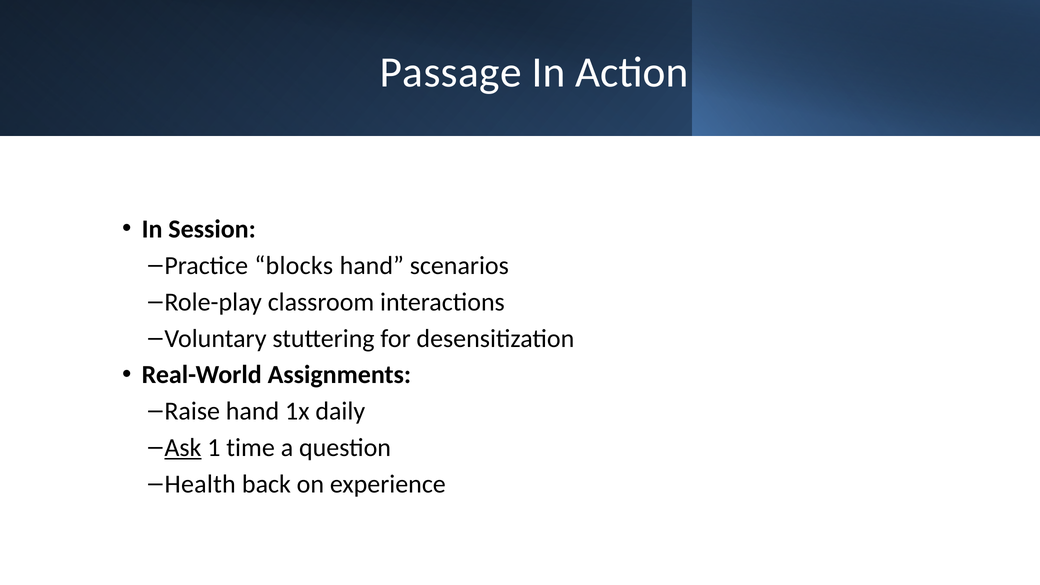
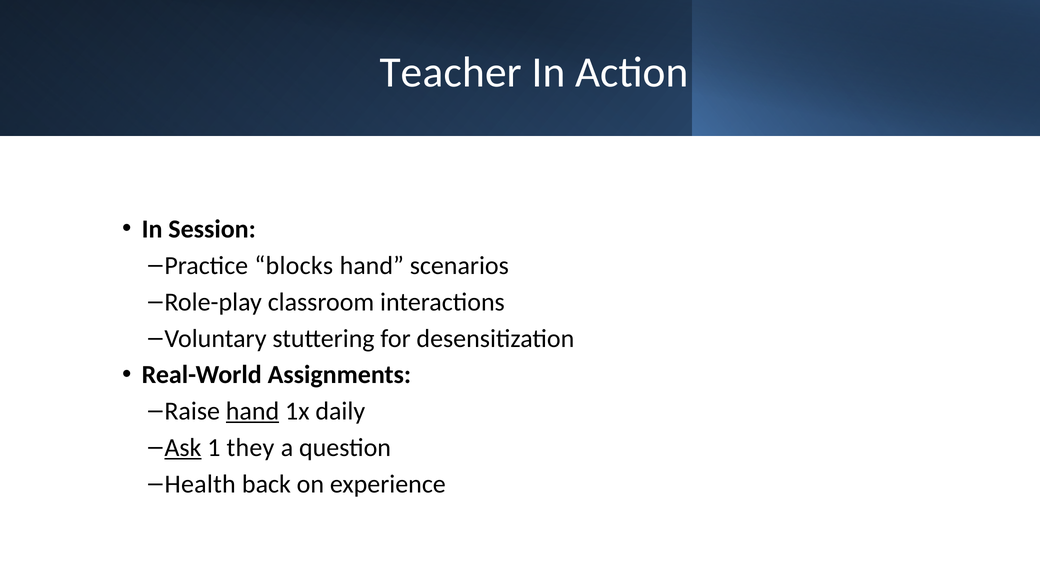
Passage: Passage -> Teacher (451, 72)
hand underline: none -> present (253, 411)
time: time -> they (250, 448)
